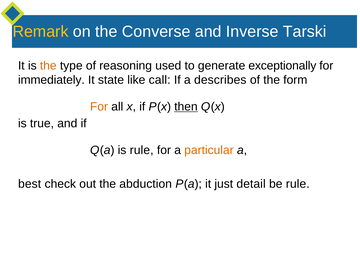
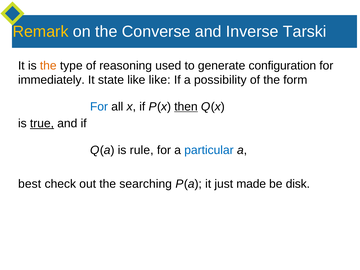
exceptionally: exceptionally -> configuration (282, 66)
like call: call -> like (160, 80)
describes: describes -> possibility (220, 80)
For colour: orange -> blue (99, 107)
true underline: none -> present (42, 123)
particular colour: orange -> blue (209, 150)
abduction: abduction -> searching (146, 184)
detail: detail -> made (251, 184)
be rule: rule -> disk (298, 184)
